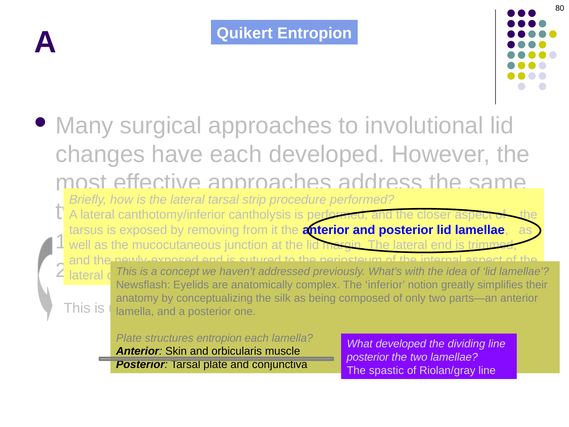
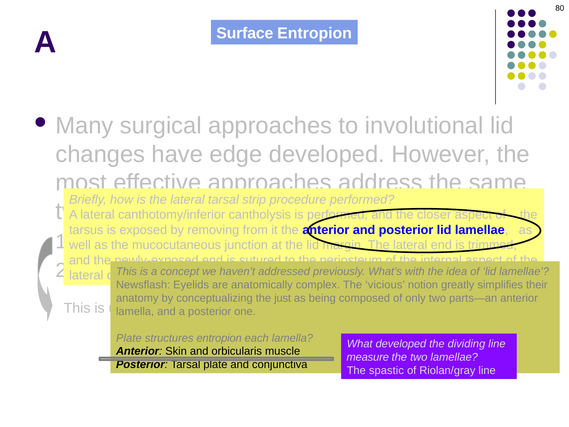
Quikert: Quikert -> Surface (245, 33)
have each: each -> edge (236, 154)
inferior: inferior -> vicious (385, 285)
silk: silk -> just (283, 298)
posterior: posterior -> measure (368, 357)
